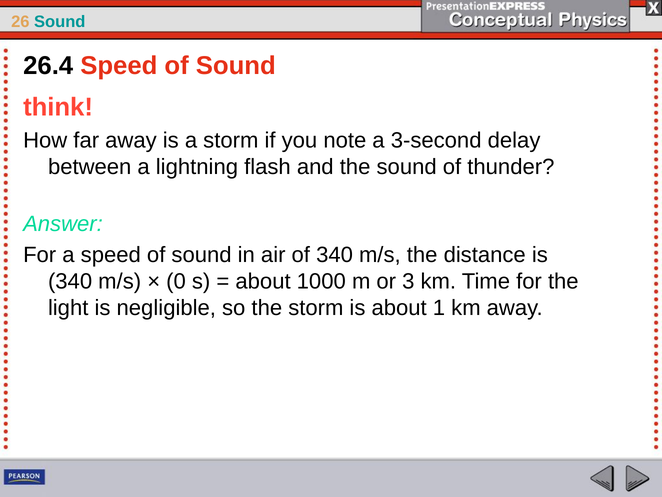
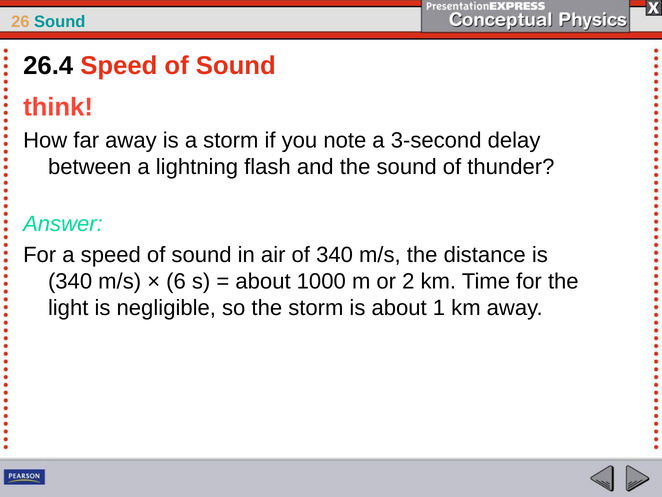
0: 0 -> 6 (176, 281)
3: 3 -> 2 (408, 281)
